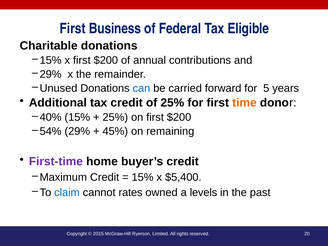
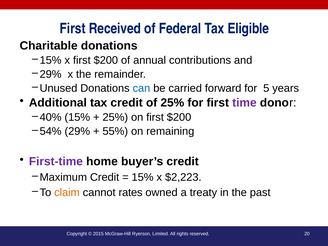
Business: Business -> Received (115, 28)
time colour: orange -> purple (244, 103)
45%: 45% -> 55% (115, 131)
$5,400: $5,400 -> $2,223 (183, 177)
claim colour: blue -> orange (67, 193)
levels: levels -> treaty (203, 193)
